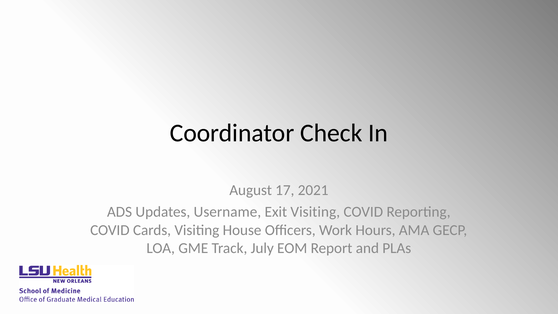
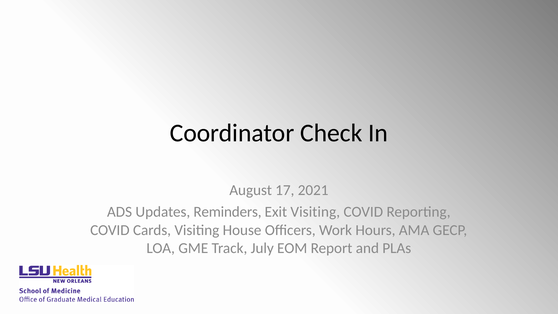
Username: Username -> Reminders (228, 212)
